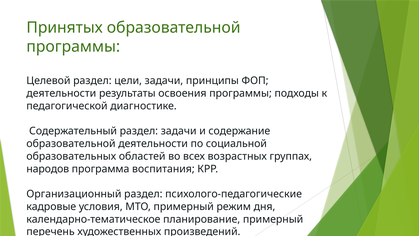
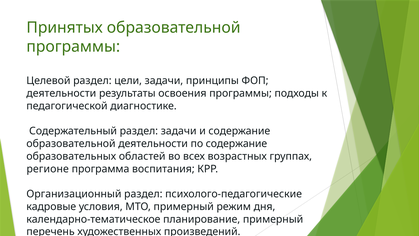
по социальной: социальной -> содержание (236, 144)
народов: народов -> регионе (48, 169)
